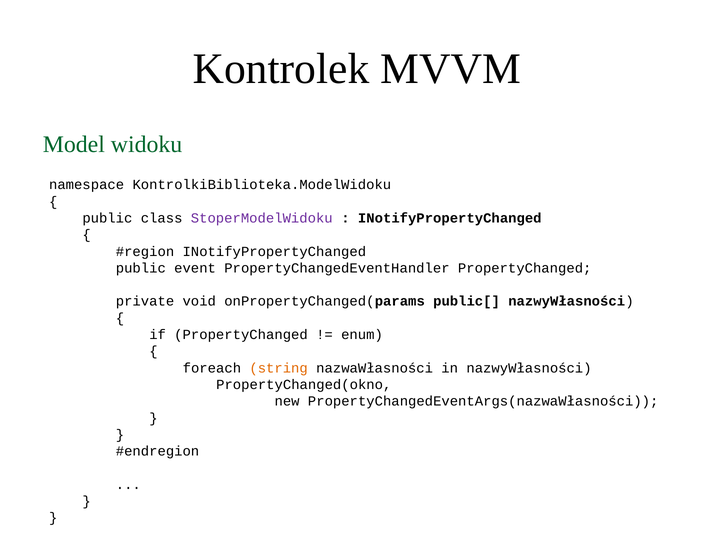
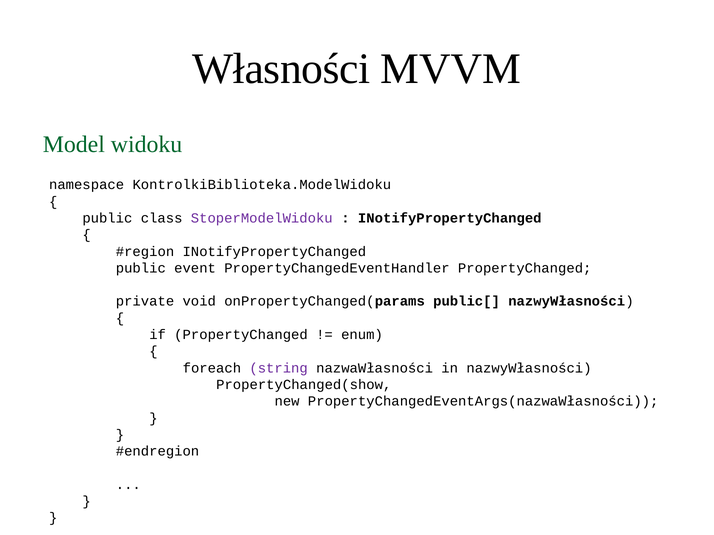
Kontrolek: Kontrolek -> Własności (281, 69)
string colour: orange -> purple (279, 368)
PropertyChanged(okno: PropertyChanged(okno -> PropertyChanged(show (304, 385)
